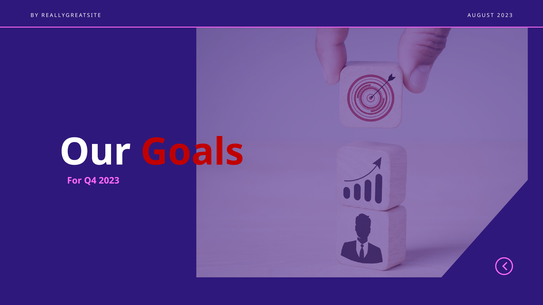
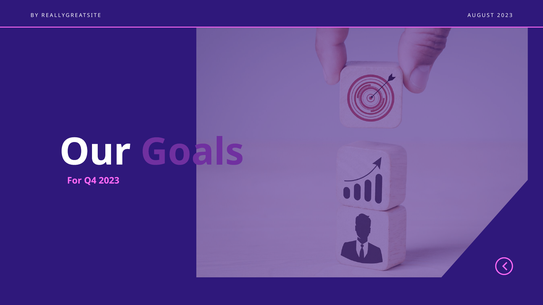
Goals colour: red -> purple (192, 152)
